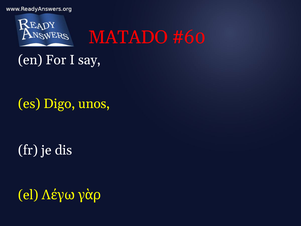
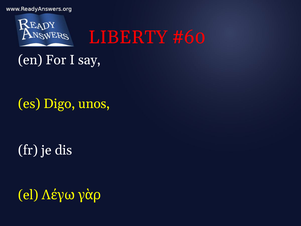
MATADO: MATADO -> LIBERTY (128, 37)
